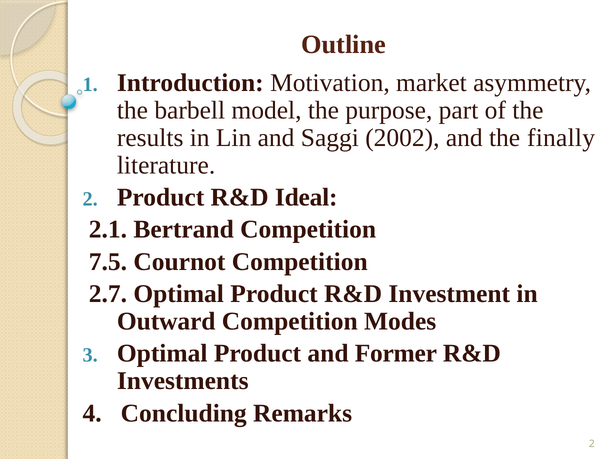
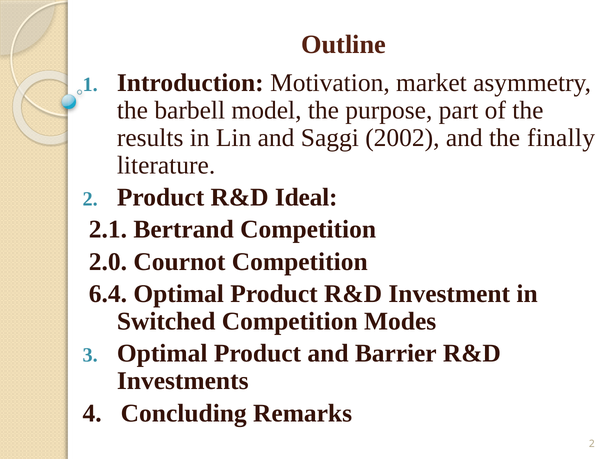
7.5: 7.5 -> 2.0 (108, 262)
2.7: 2.7 -> 6.4 (108, 294)
Outward: Outward -> Switched (166, 321)
Former: Former -> Barrier (396, 353)
